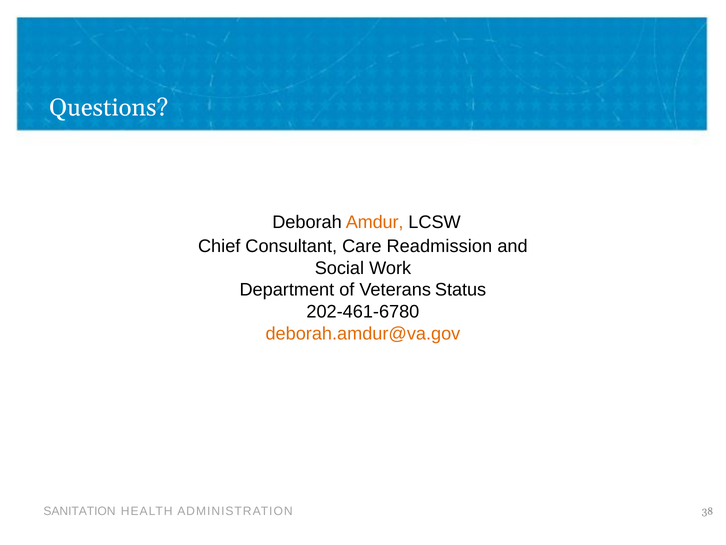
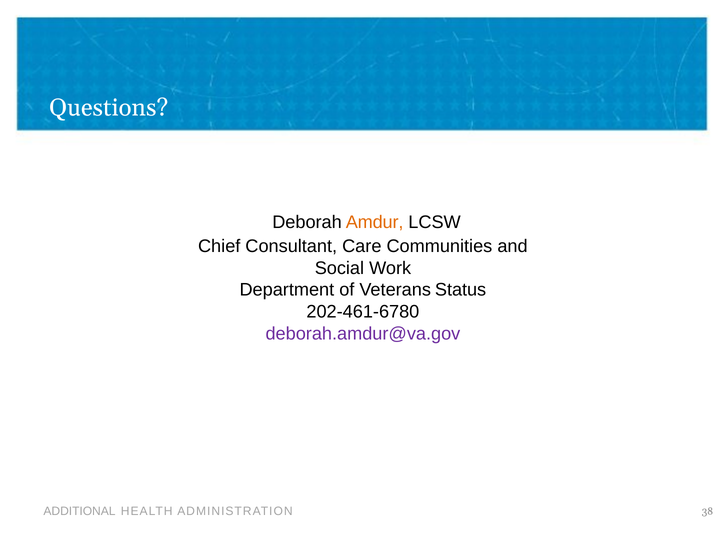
Readmission: Readmission -> Communities (439, 246)
deborah.amdur@va.gov colour: orange -> purple (363, 333)
SANITATION: SANITATION -> ADDITIONAL (79, 511)
